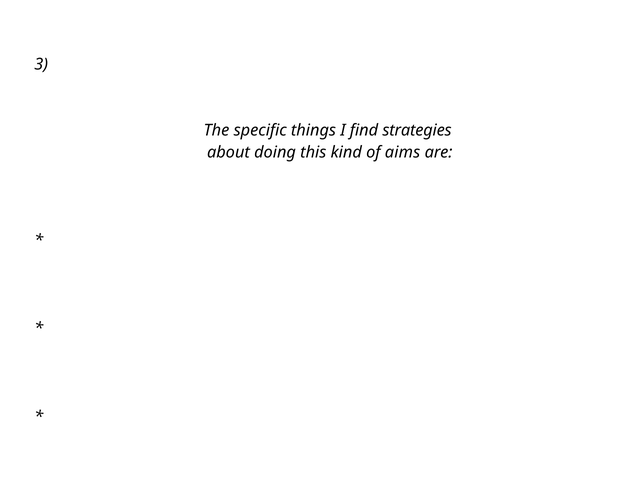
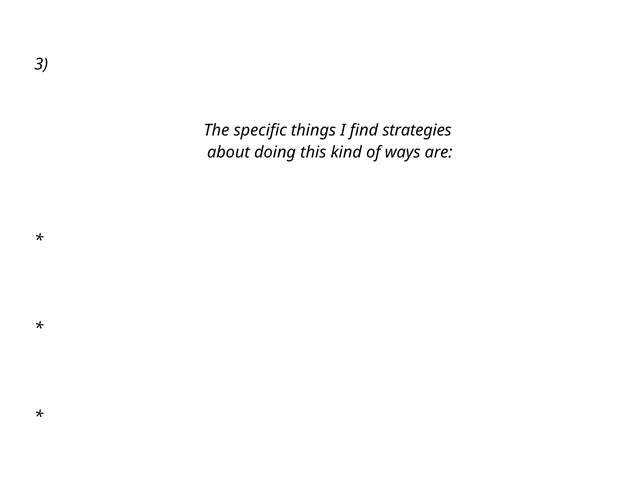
aims: aims -> ways (403, 152)
